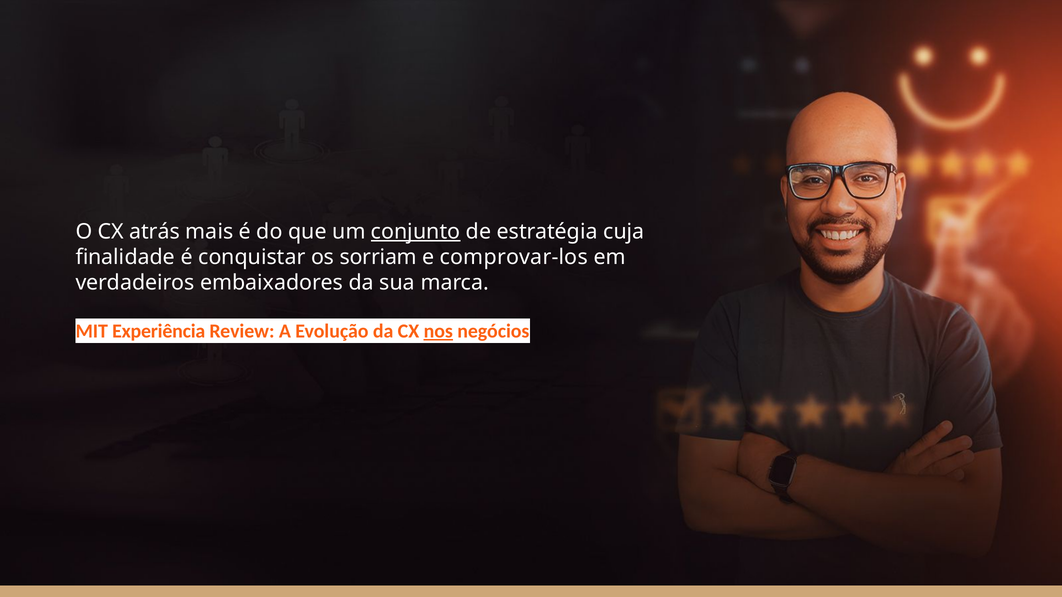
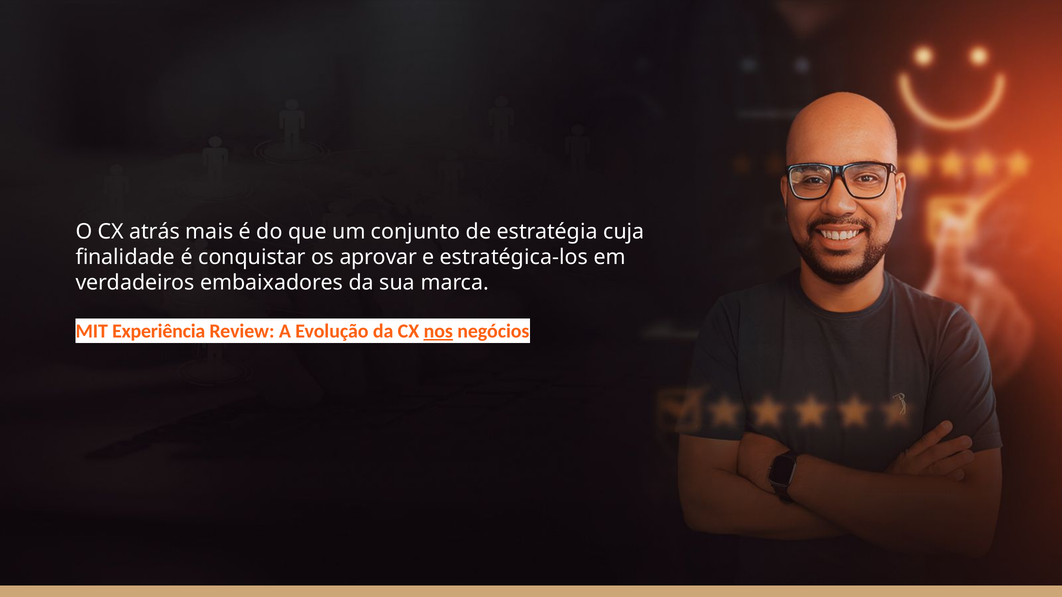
conjunto underline: present -> none (416, 232)
sorriam: sorriam -> aprovar (378, 257)
comprovar-los: comprovar-los -> estratégica-los (514, 257)
